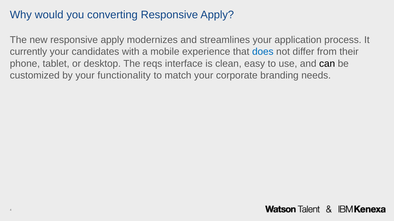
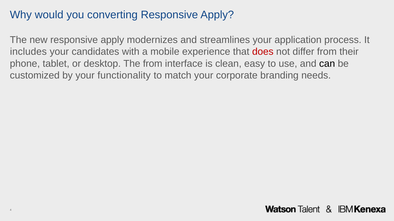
currently: currently -> includes (28, 52)
does colour: blue -> red (263, 52)
The reqs: reqs -> from (153, 64)
